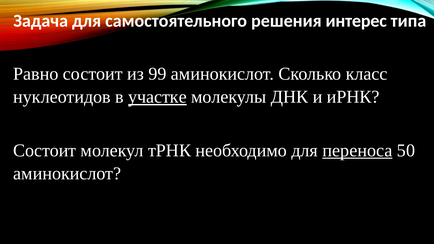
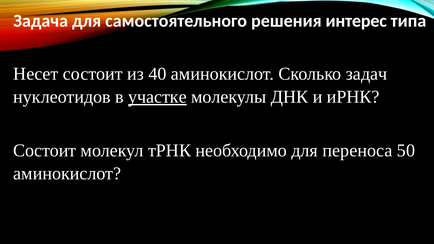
Равно: Равно -> Несет (36, 74)
99: 99 -> 40 (157, 74)
класс: класс -> задач (367, 74)
переноса underline: present -> none (357, 151)
